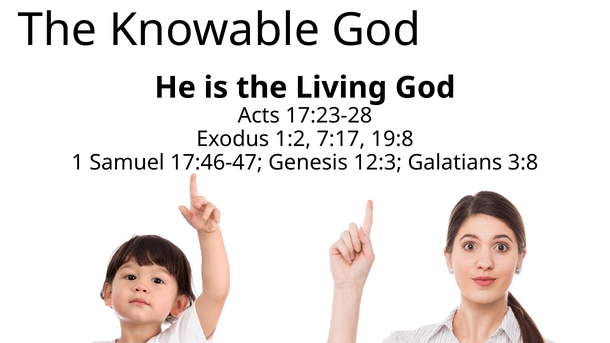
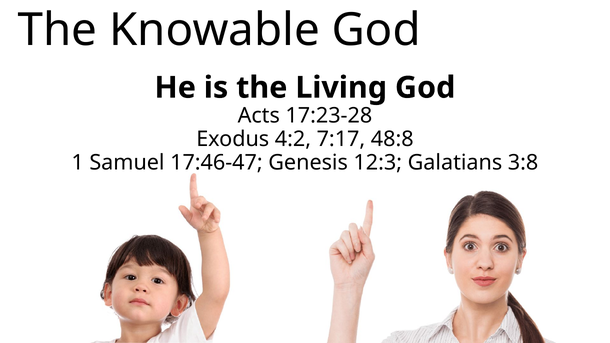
1:2: 1:2 -> 4:2 (293, 139)
19:8: 19:8 -> 48:8 (392, 139)
